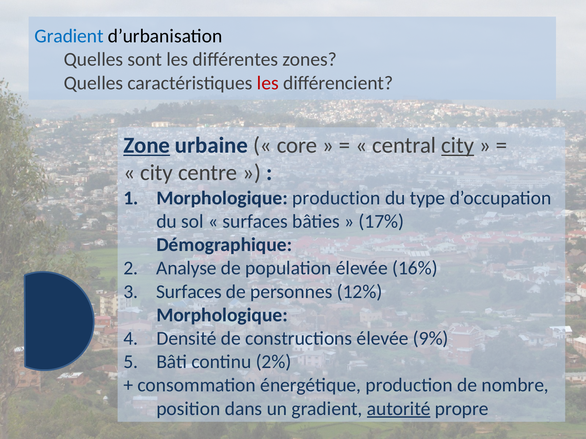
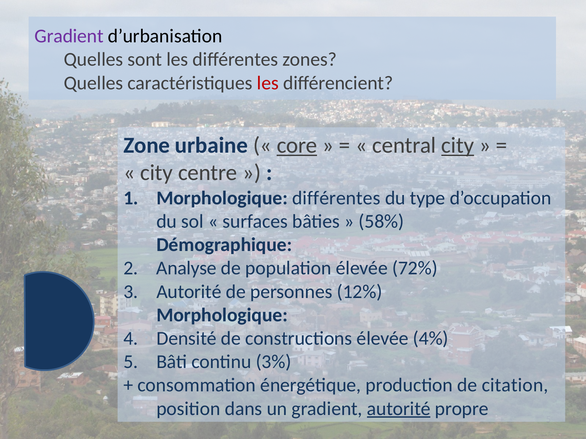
Gradient colour: blue -> purple (69, 36)
Zone underline: present -> none (147, 146)
core underline: none -> present (297, 146)
Morphologique production: production -> différentes (336, 198)
17%: 17% -> 58% (381, 222)
16%: 16% -> 72% (415, 268)
Surfaces: Surfaces -> Autorité (189, 292)
9%: 9% -> 4% (431, 339)
2%: 2% -> 3% (274, 362)
nombre: nombre -> citation (515, 386)
